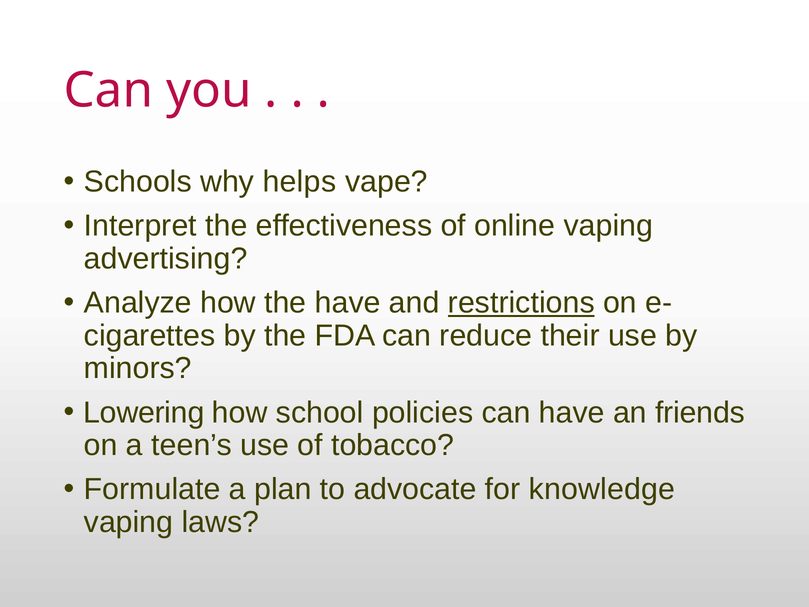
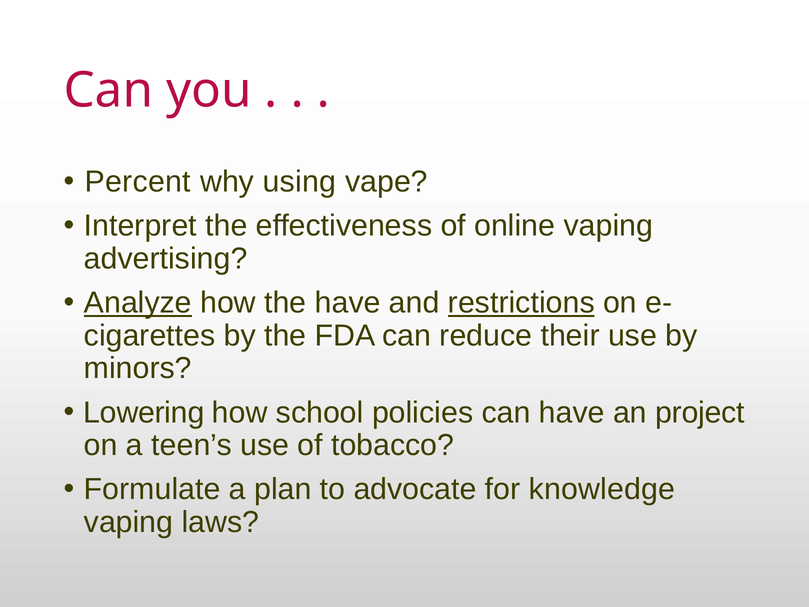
Schools: Schools -> Percent (138, 182)
helps: helps -> using (299, 182)
Analyze underline: none -> present (138, 303)
friends: friends -> project (700, 412)
